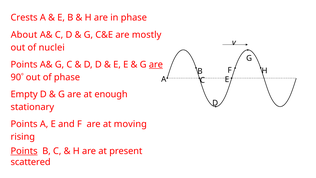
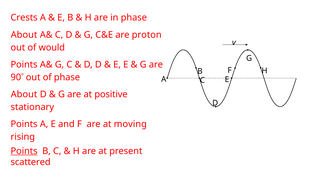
mostly: mostly -> proton (147, 35)
nuclei: nuclei -> would (52, 47)
are underline: present -> none (156, 64)
Empty: Empty -> About (24, 94)
enough: enough -> positive (111, 94)
